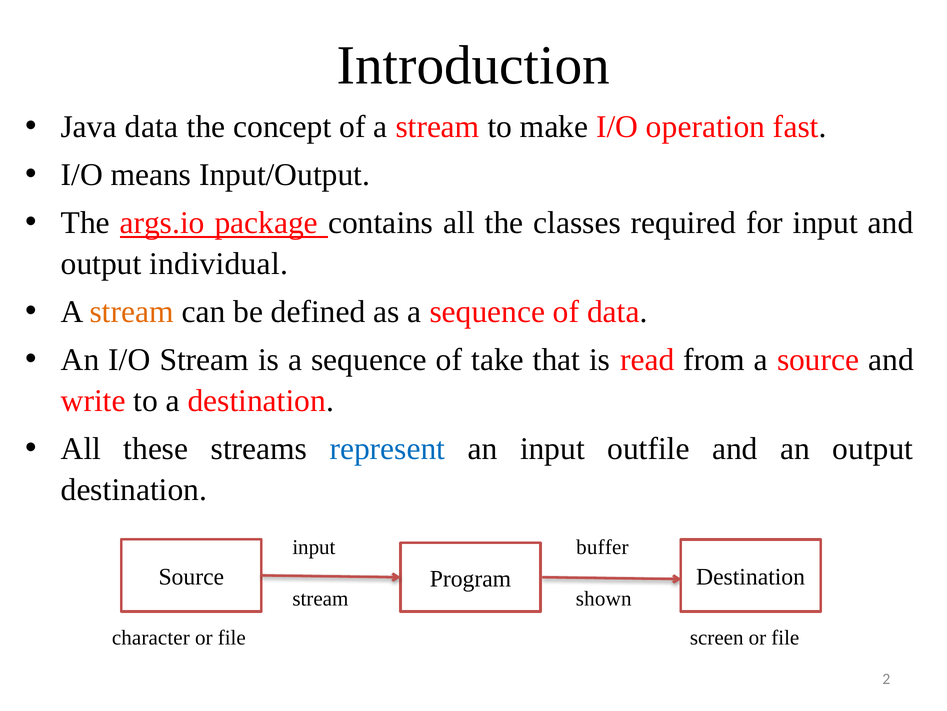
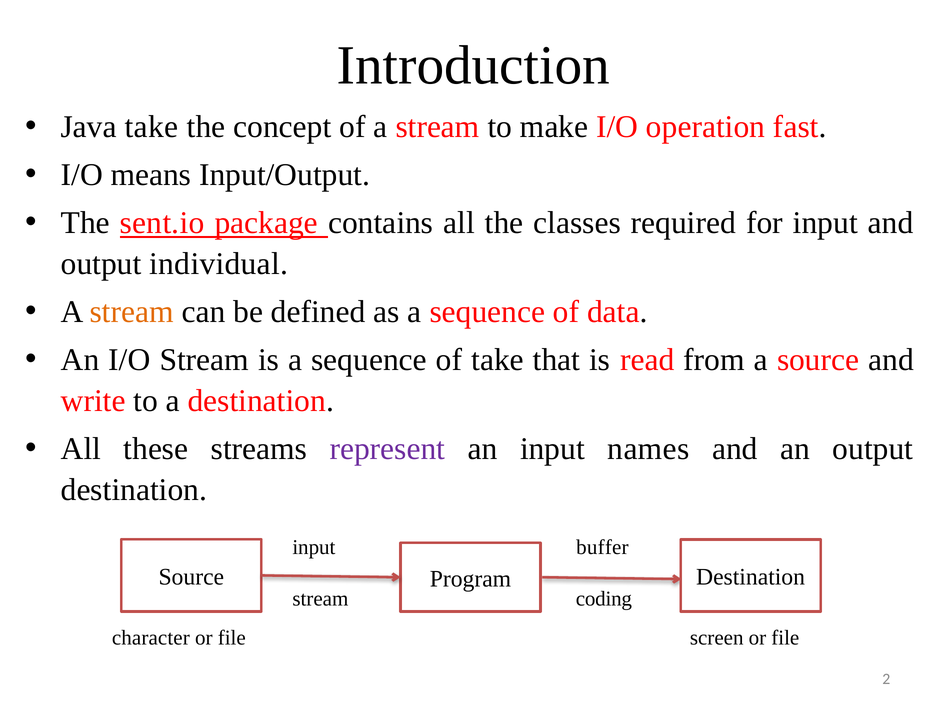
Java data: data -> take (152, 127)
args.io: args.io -> sent.io (162, 223)
represent colour: blue -> purple (387, 448)
outfile: outfile -> names (648, 448)
shown: shown -> coding (604, 598)
